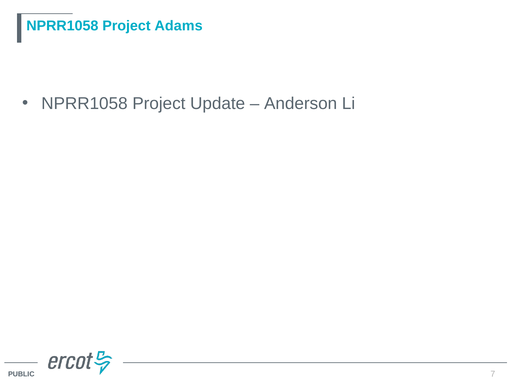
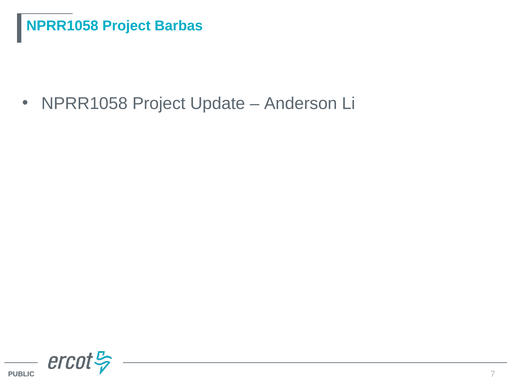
Adams: Adams -> Barbas (179, 26)
